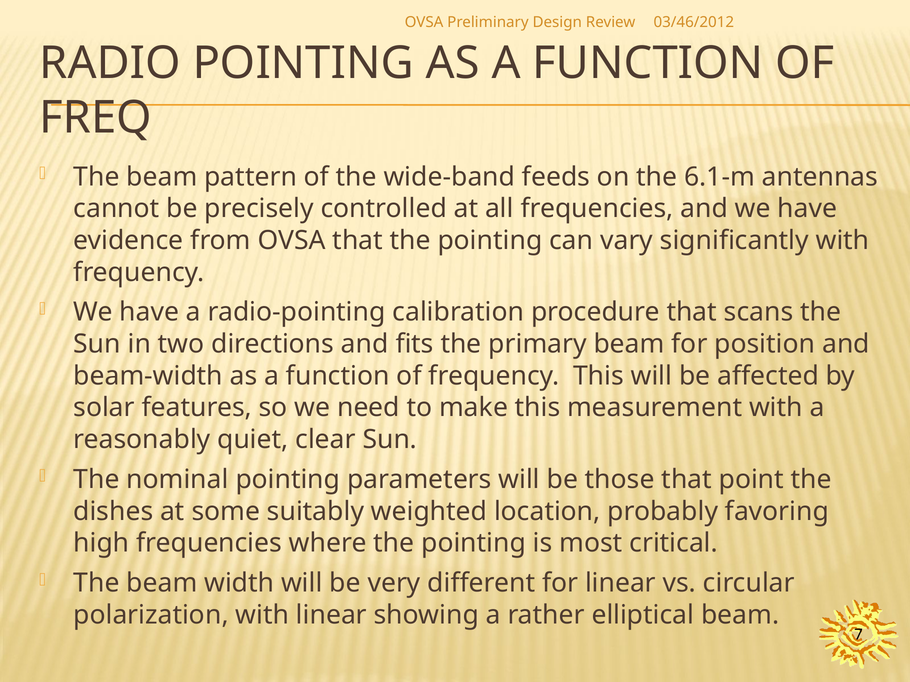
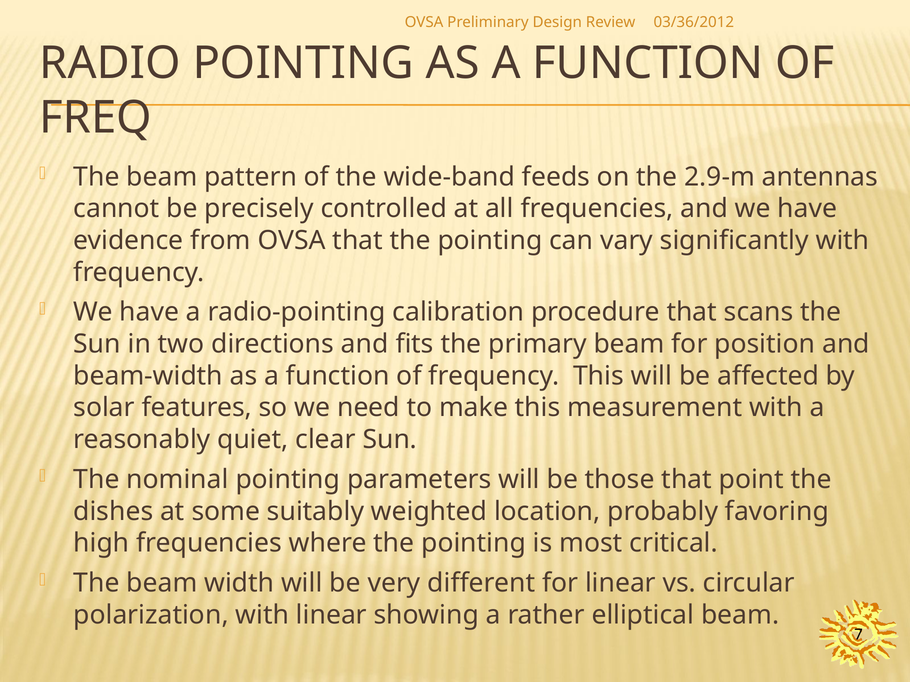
03/46/2012: 03/46/2012 -> 03/36/2012 (694, 22)
6.1-m: 6.1-m -> 2.9-m (719, 177)
